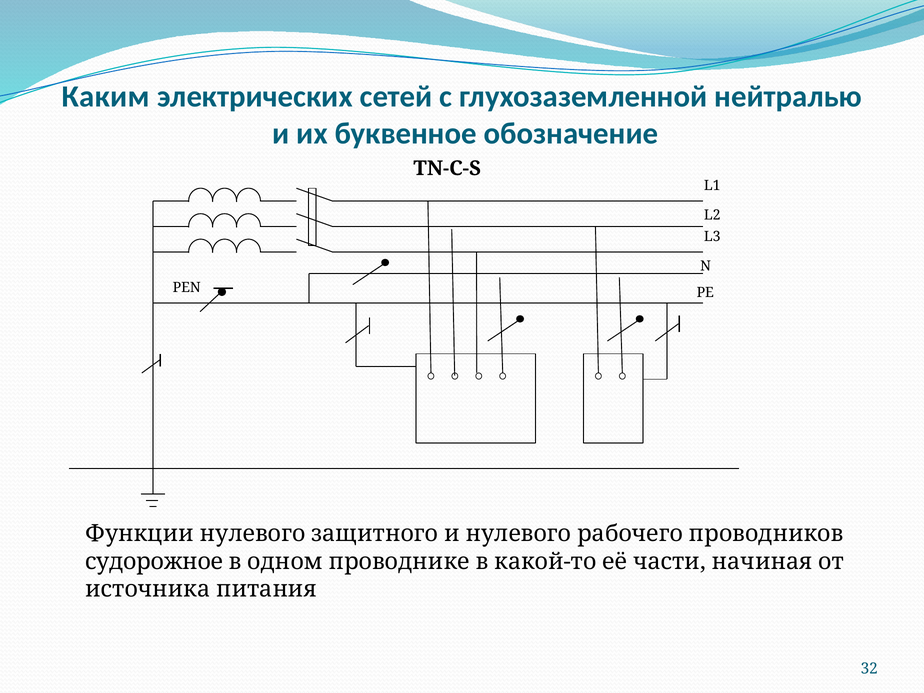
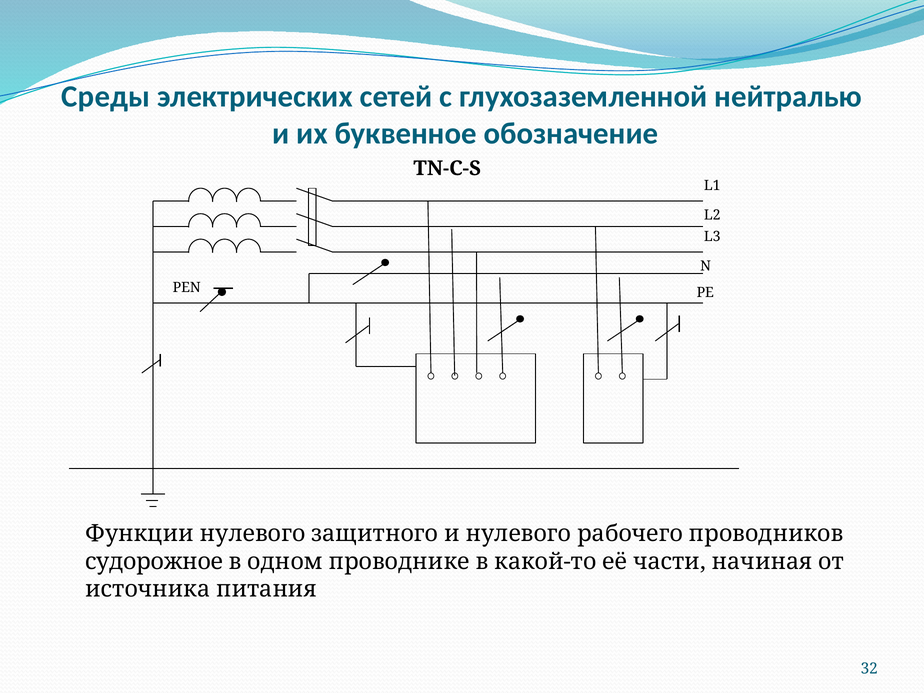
Каким: Каким -> Среды (106, 97)
